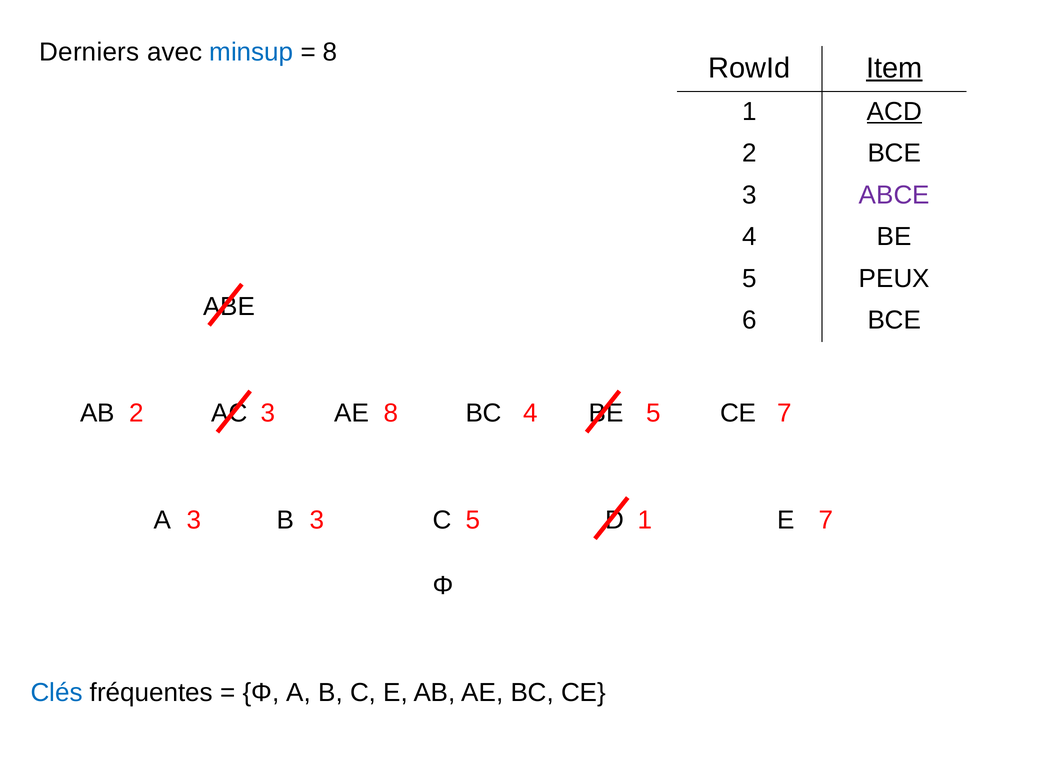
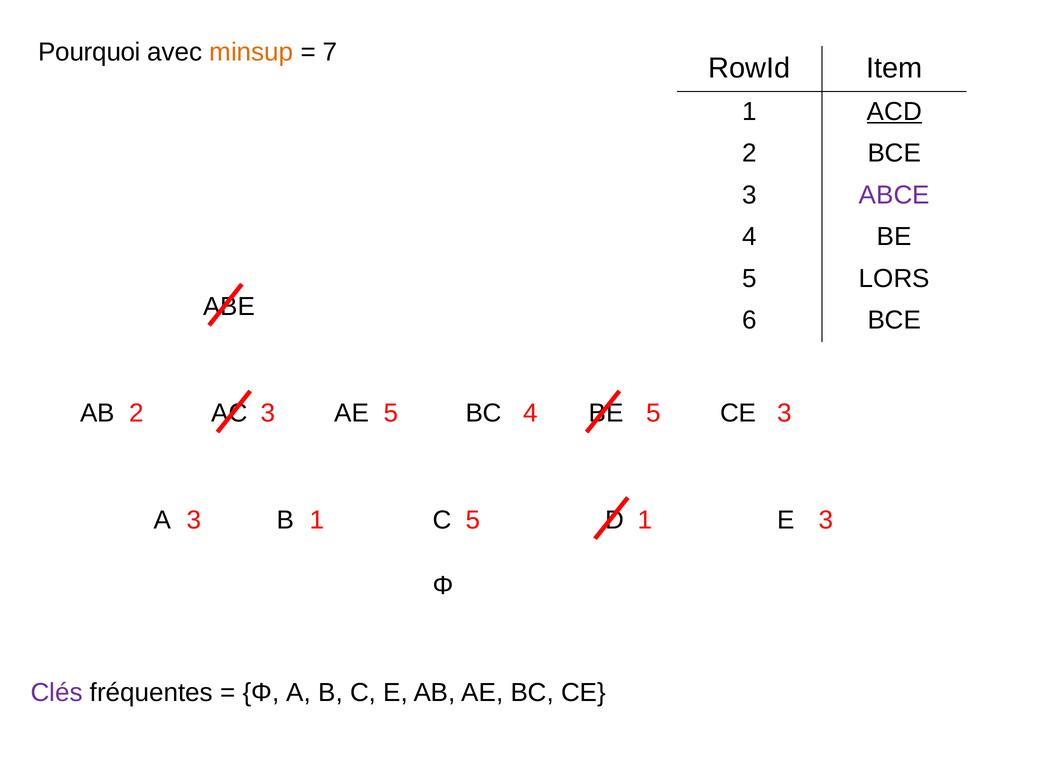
Derniers: Derniers -> Pourquoi (90, 52)
minsup colour: blue -> orange (251, 52)
8: 8 -> 7 (330, 52)
Item underline: present -> none (894, 68)
PEUX: PEUX -> LORS (894, 278)
3 8: 8 -> 5 (391, 413)
4 7: 7 -> 3 (785, 413)
3 3: 3 -> 1 (317, 520)
1 7: 7 -> 3 (826, 520)
Clés colour: blue -> purple (57, 692)
